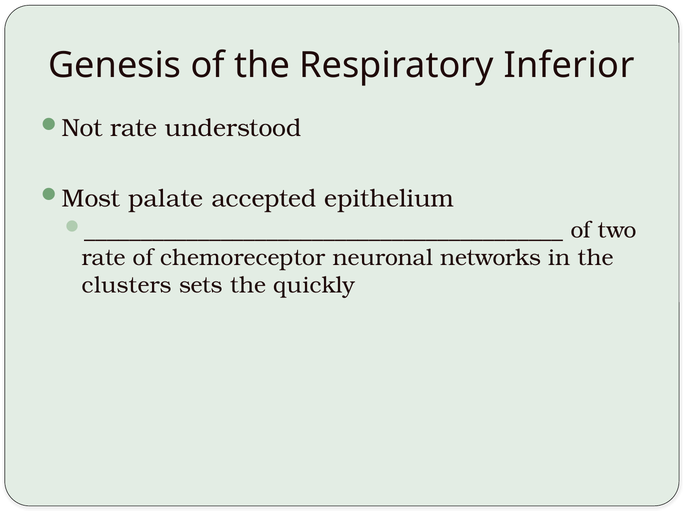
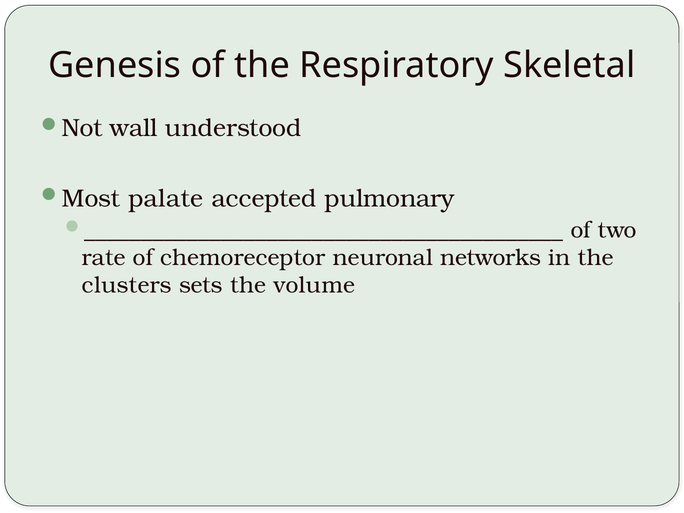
Inferior: Inferior -> Skeletal (569, 65)
rate: rate -> wall (134, 128)
epithelium: epithelium -> pulmonary (389, 199)
quickly: quickly -> volume (314, 285)
